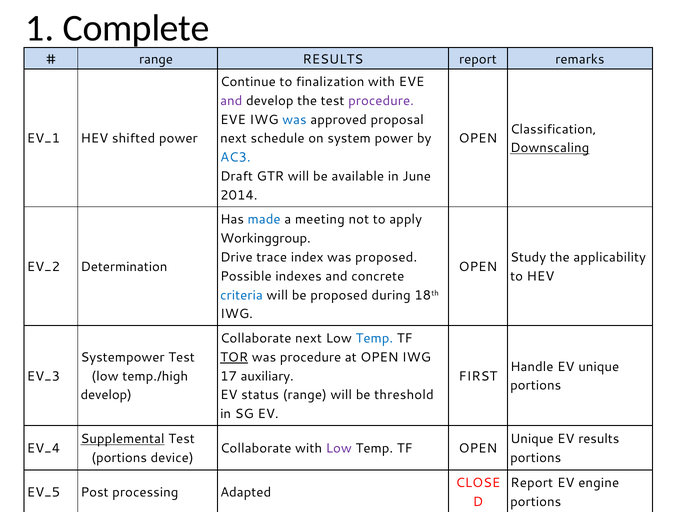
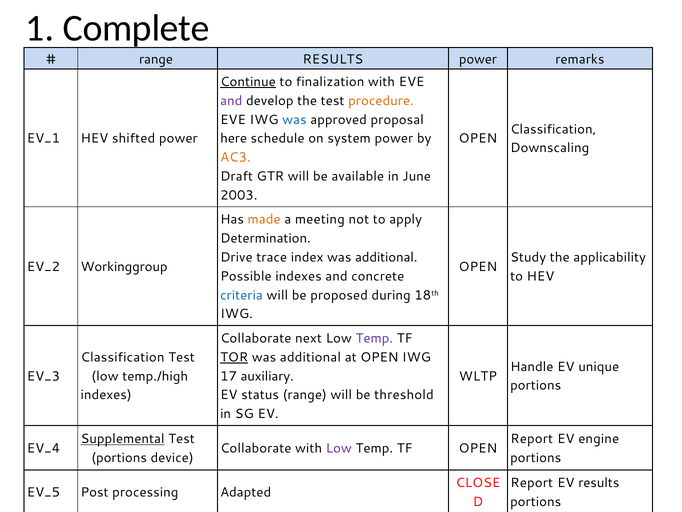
RESULTS report: report -> power (478, 59)
Continue underline: none -> present (248, 82)
procedure colour: purple -> orange (381, 101)
next: next -> here (234, 138)
Downscaling underline: present -> none (550, 148)
AC3 colour: blue -> orange (235, 157)
2014: 2014 -> 2003 (239, 195)
made colour: blue -> orange (264, 219)
Workinggroup: Workinggroup -> Determination (265, 238)
index was proposed: proposed -> additional (386, 257)
Determination: Determination -> Workinggroup (124, 267)
Temp colour: blue -> purple (374, 338)
Systempower: Systempower -> Classification (123, 357)
procedure: procedure -> additional (310, 357)
FIRST: FIRST -> WLTP (478, 376)
develop: develop -> indexes (106, 395)
Unique: Unique -> Report (532, 439)
EV results: results -> engine (599, 439)
EV engine: engine -> results (599, 482)
